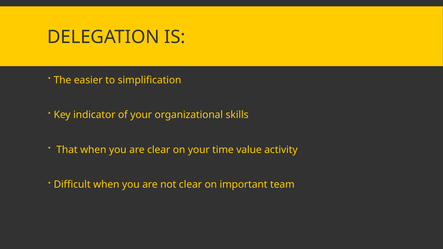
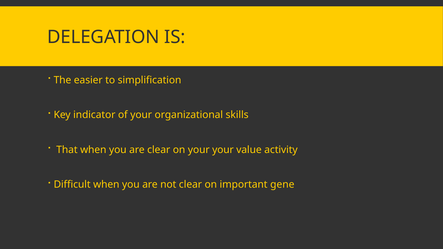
your time: time -> your (223, 150)
team: team -> gene (282, 185)
